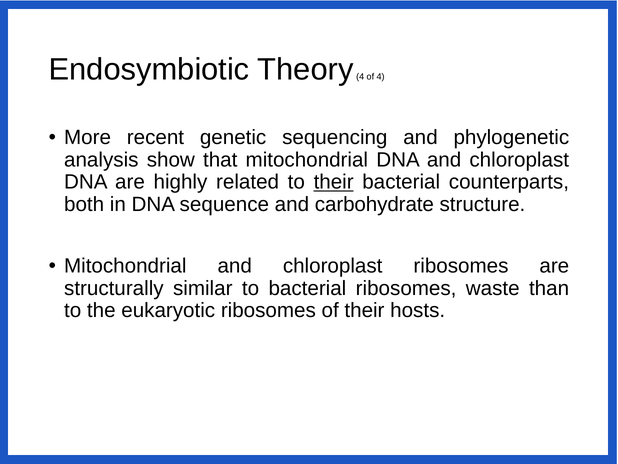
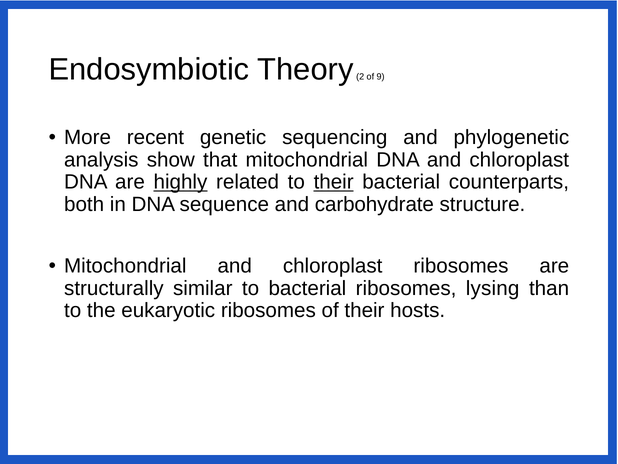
Theory 4: 4 -> 2 (360, 76)
of 4: 4 -> 9 (381, 76)
highly underline: none -> present (180, 182)
waste: waste -> lysing (493, 288)
